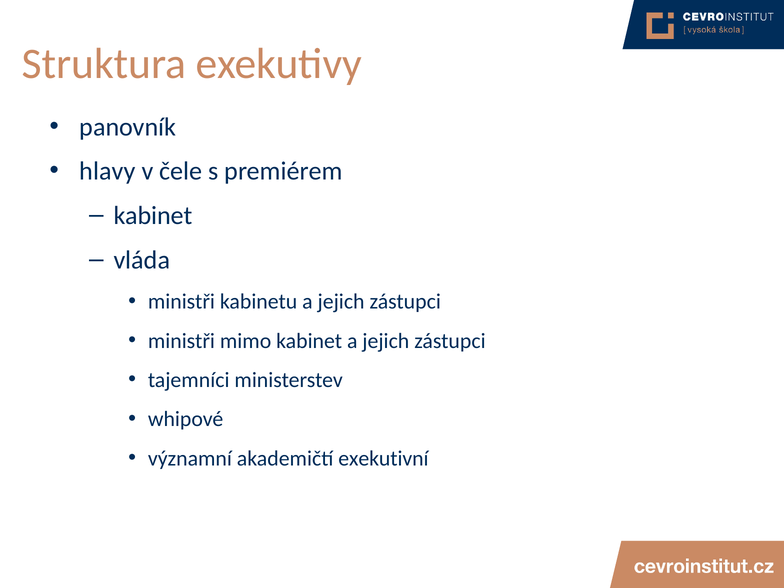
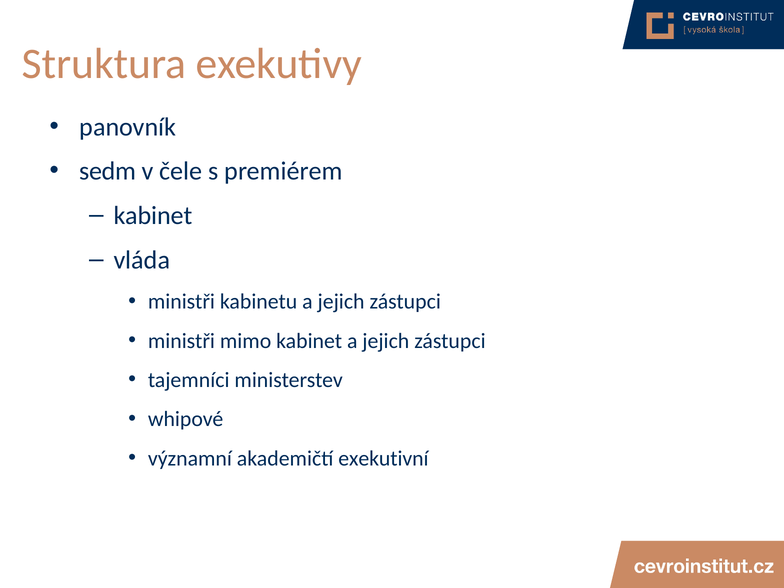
hlavy: hlavy -> sedm (108, 171)
